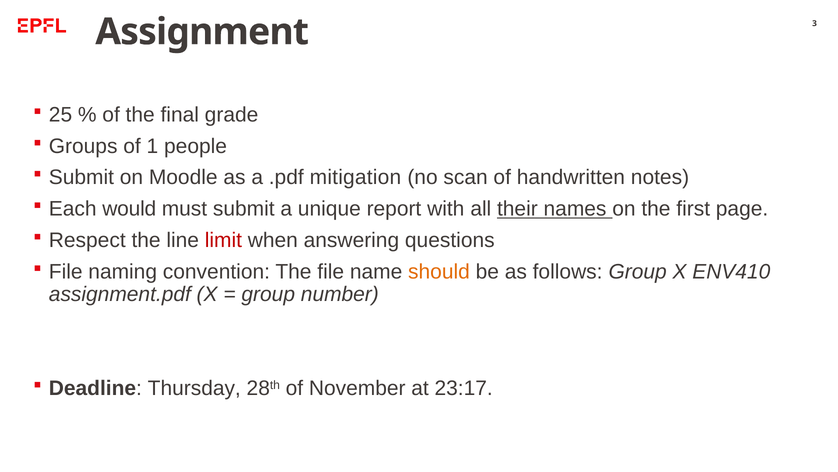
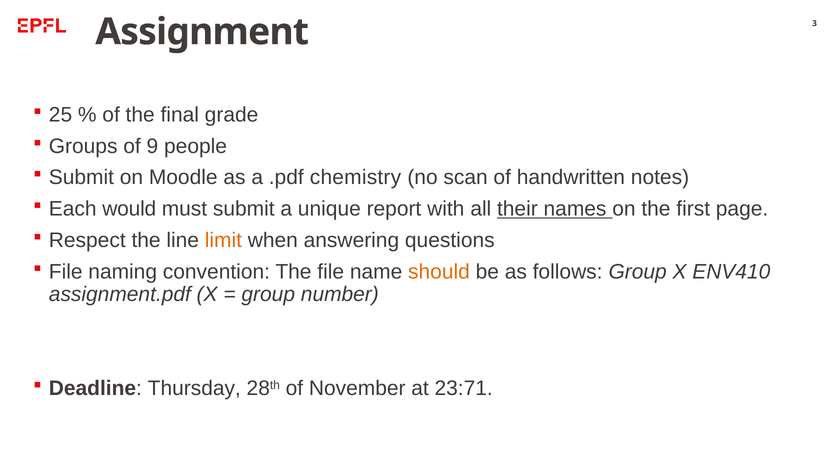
1: 1 -> 9 (152, 146)
mitigation: mitigation -> chemistry (355, 177)
limit colour: red -> orange (223, 240)
23:17: 23:17 -> 23:71 (464, 388)
